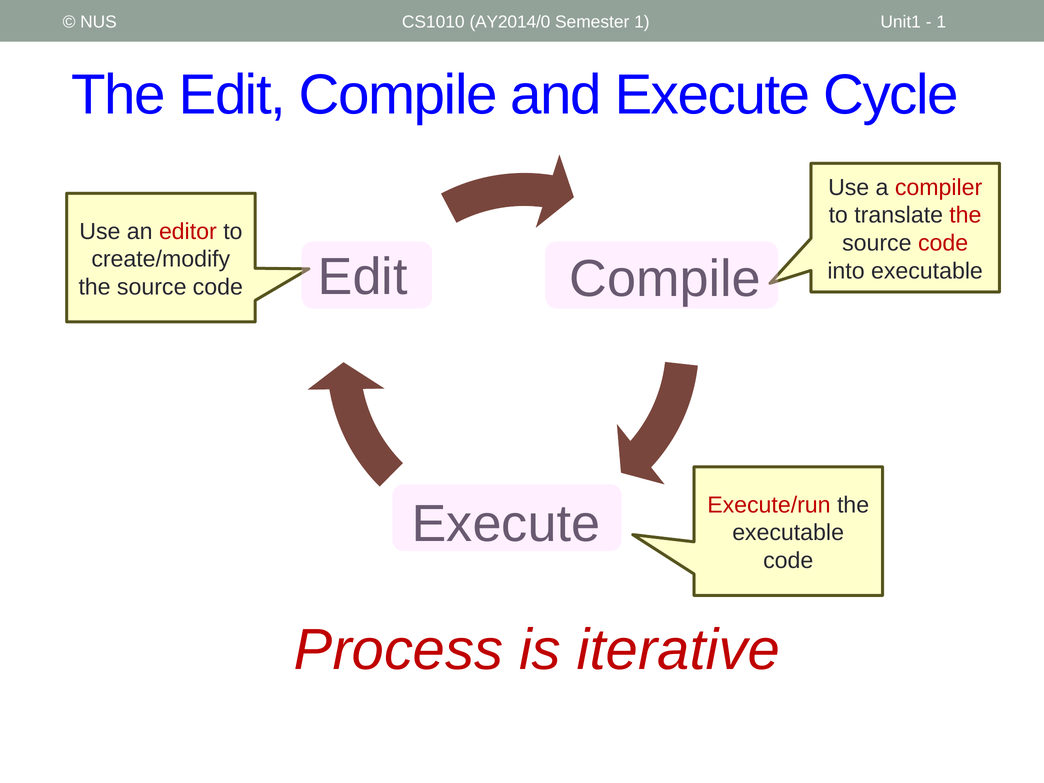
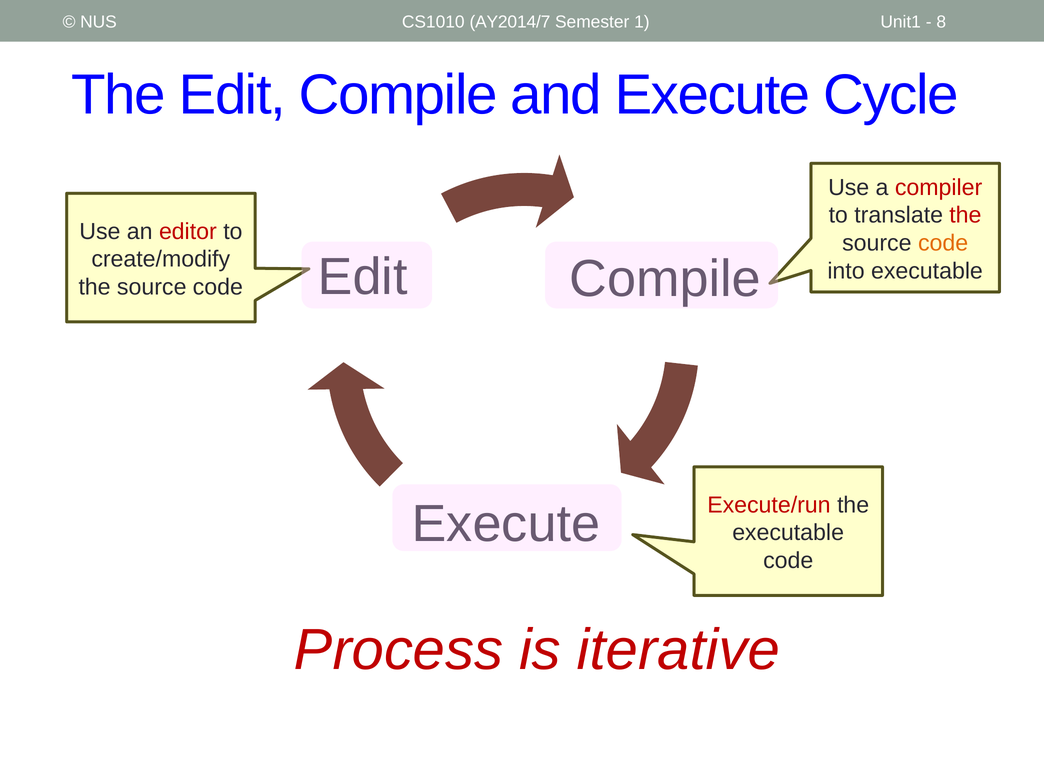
AY2014/0: AY2014/0 -> AY2014/7 (510, 22)
1: 1 -> 8 (941, 22)
code colour: red -> orange (943, 243)
